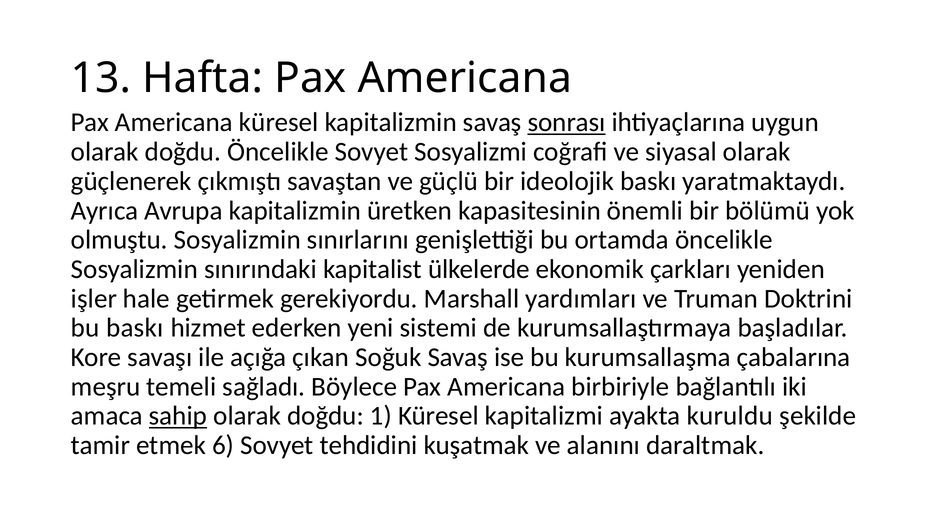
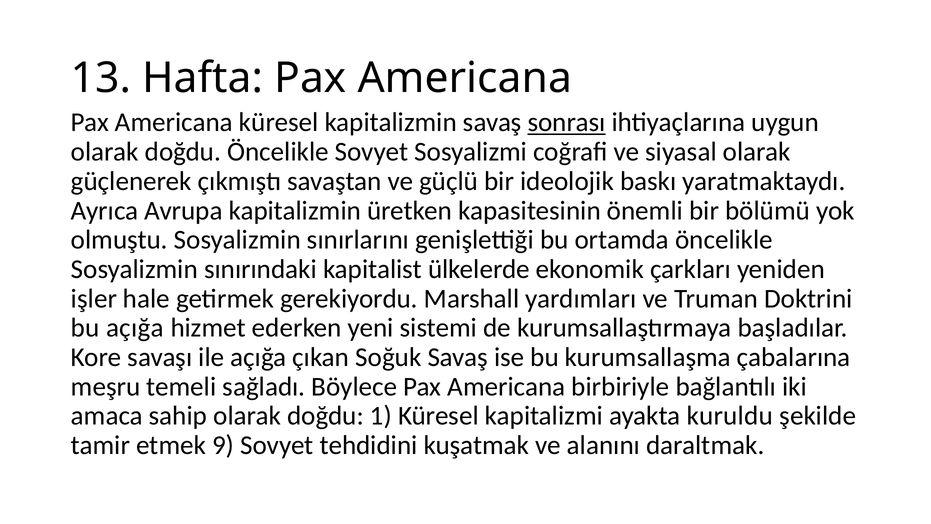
bu baskı: baskı -> açığa (135, 328)
sahip underline: present -> none (178, 416)
6: 6 -> 9 (223, 445)
